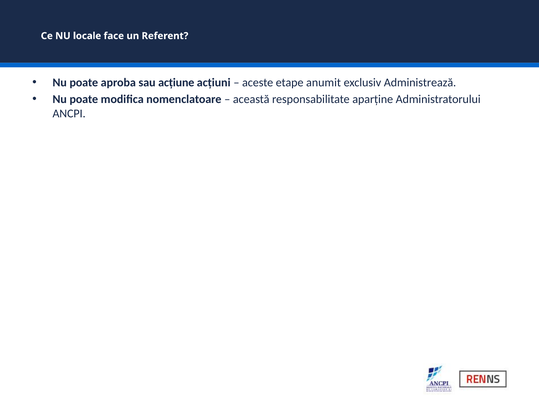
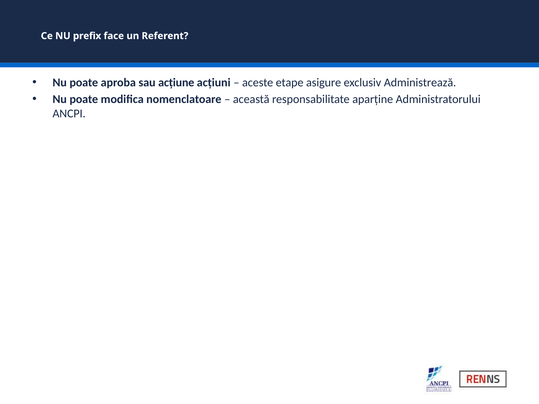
locale: locale -> prefix (87, 36)
anumit: anumit -> asigure (324, 83)
